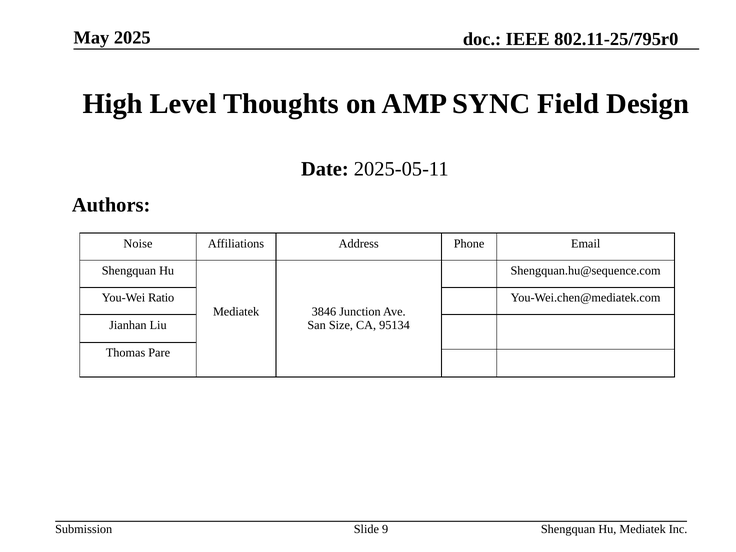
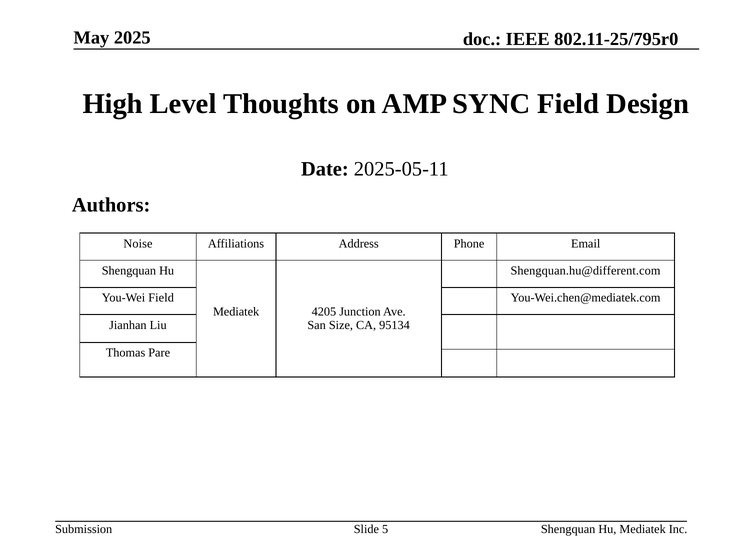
Shengquan.hu@sequence.com: Shengquan.hu@sequence.com -> Shengquan.hu@different.com (585, 271)
You-Wei Ratio: Ratio -> Field (161, 298)
3846: 3846 -> 4205 (324, 312)
9: 9 -> 5 (385, 529)
